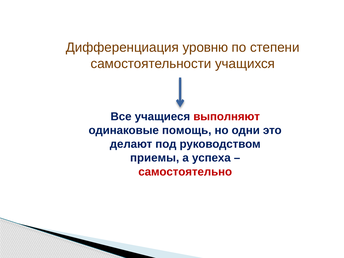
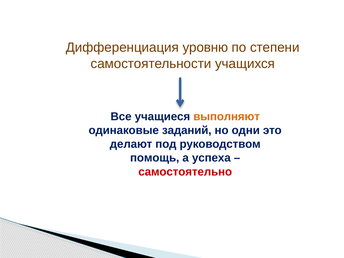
выполняют colour: red -> orange (227, 117)
помощь: помощь -> заданий (187, 130)
приемы: приемы -> помощь (155, 158)
